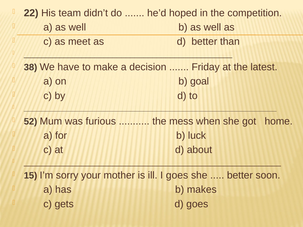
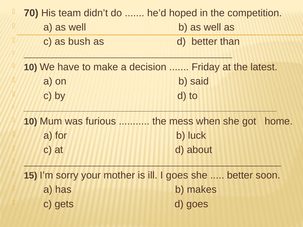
22: 22 -> 70 (31, 13)
meet: meet -> bush (79, 42)
38: 38 -> 10 (30, 67)
goal: goal -> said (199, 81)
52: 52 -> 10 (30, 122)
